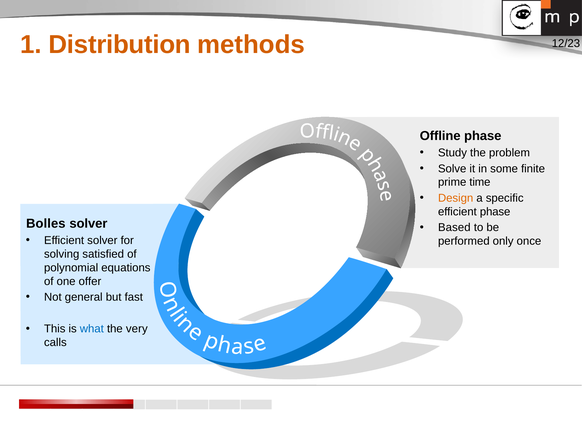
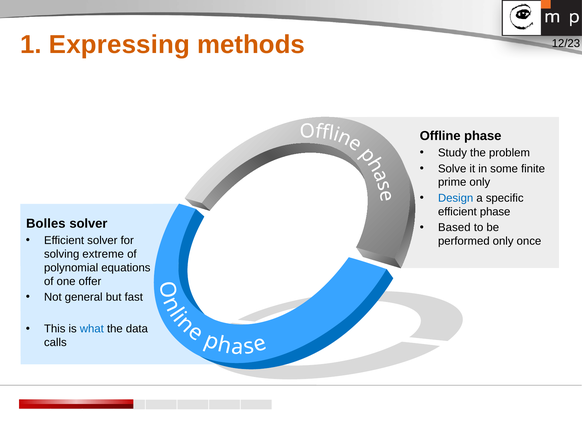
Distribution: Distribution -> Expressing (119, 44)
prime time: time -> only (480, 182)
Design colour: orange -> blue (456, 198)
satisfied: satisfied -> extreme (103, 254)
very: very -> data (137, 329)
